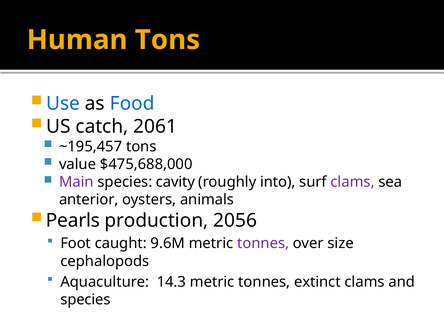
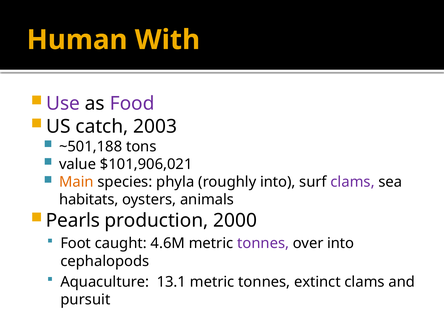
Human Tons: Tons -> With (167, 40)
Use colour: blue -> purple (63, 103)
Food colour: blue -> purple (132, 103)
2061: 2061 -> 2003 (155, 126)
~195,457: ~195,457 -> ~501,188 (91, 146)
$475,688,000: $475,688,000 -> $101,906,021 (146, 164)
Main colour: purple -> orange (76, 182)
cavity: cavity -> phyla (175, 182)
anterior: anterior -> habitats (89, 200)
2056: 2056 -> 2000 (235, 220)
9.6M: 9.6M -> 4.6M (168, 243)
over size: size -> into (341, 243)
14.3: 14.3 -> 13.1 (171, 282)
species: species -> pursuit (85, 300)
